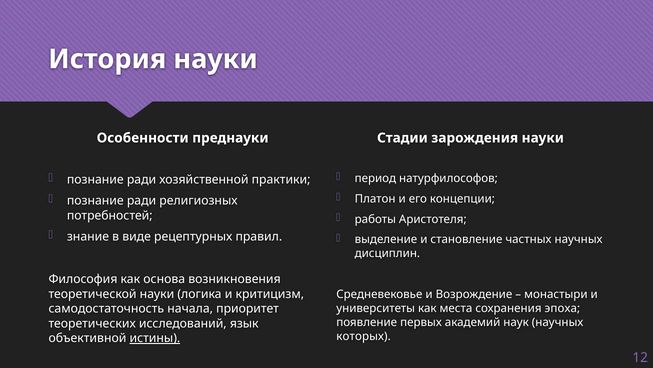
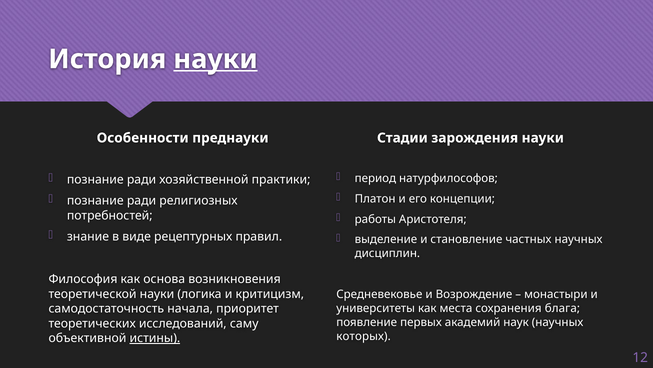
науки underline: none -> present (216, 59)
эпоха: эпоха -> блага (562, 308)
язык: язык -> саму (244, 323)
